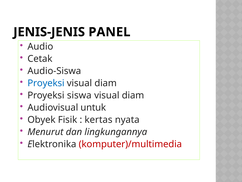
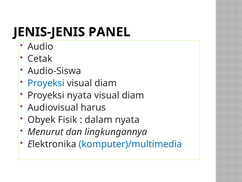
Proyeksi siswa: siswa -> nyata (79, 95)
untuk: untuk -> harus (93, 107)
kertas: kertas -> dalam (99, 120)
komputer)/multimedia colour: red -> blue (130, 144)
